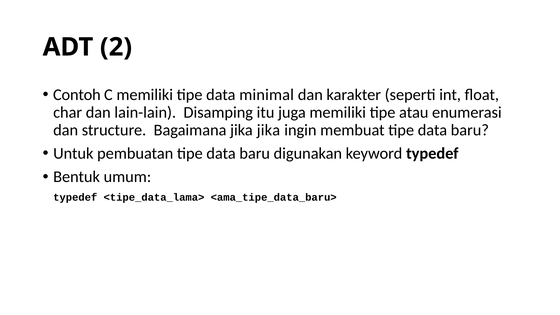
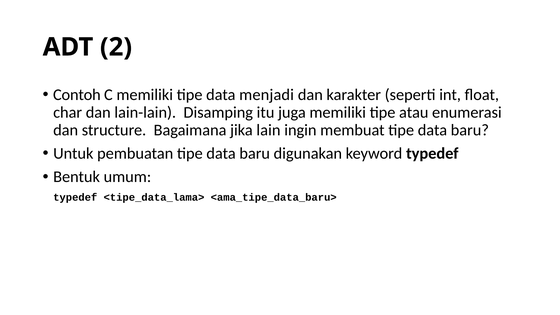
minimal: minimal -> menjadi (267, 95)
jika jika: jika -> lain (268, 130)
